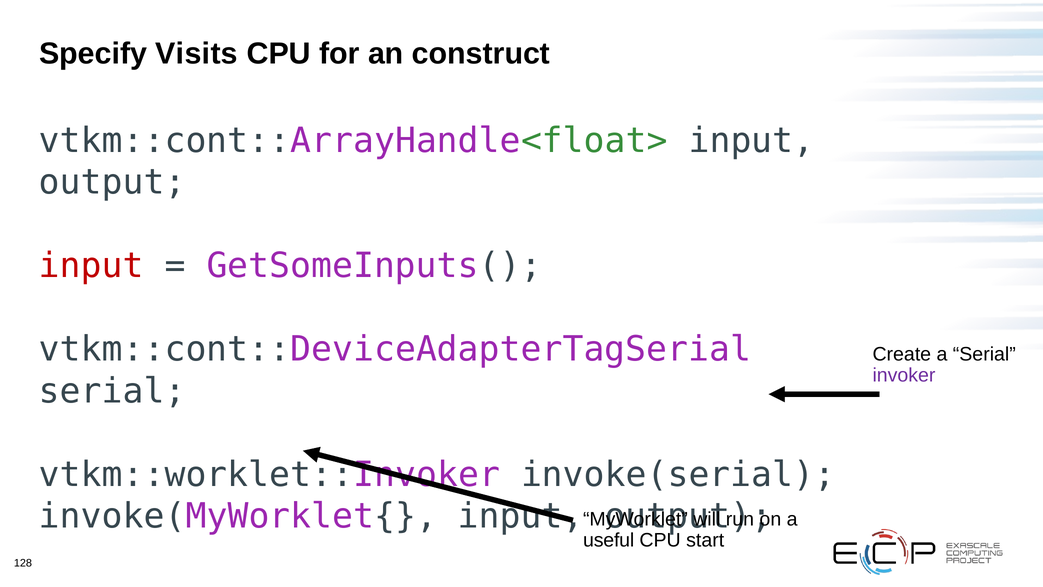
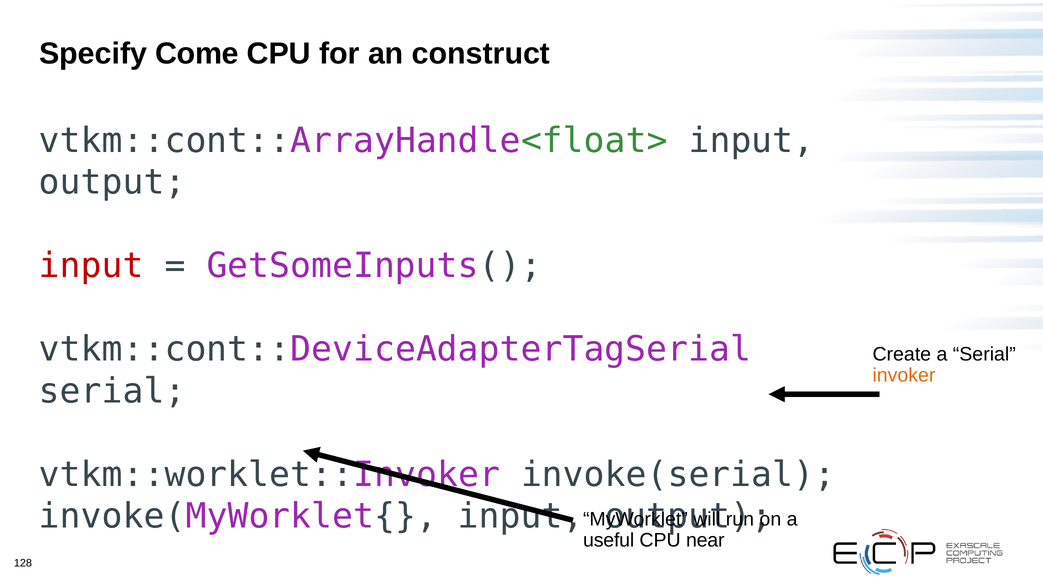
Visits: Visits -> Come (197, 54)
invoker colour: purple -> orange (904, 375)
start: start -> near (705, 540)
